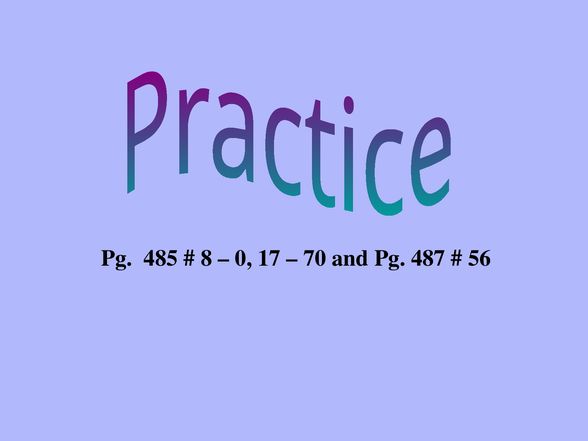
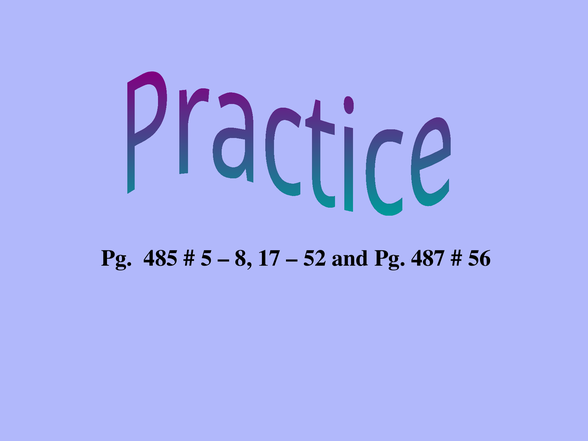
8: 8 -> 5 (206, 258)
0: 0 -> 8 (243, 258)
70: 70 -> 52 (315, 258)
